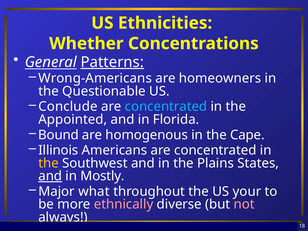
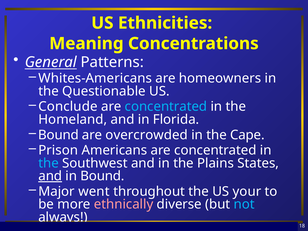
Whether: Whether -> Meaning (86, 44)
Patterns underline: present -> none (112, 62)
Wrong-Americans: Wrong-Americans -> Whites-Americans (95, 78)
Appointed: Appointed -> Homeland (73, 120)
homogenous: homogenous -> overcrowded (147, 135)
Illinois: Illinois -> Prison (58, 150)
the colour: yellow -> light blue (49, 163)
in Mostly: Mostly -> Bound (102, 176)
what: what -> went (94, 191)
not colour: pink -> light blue (244, 204)
